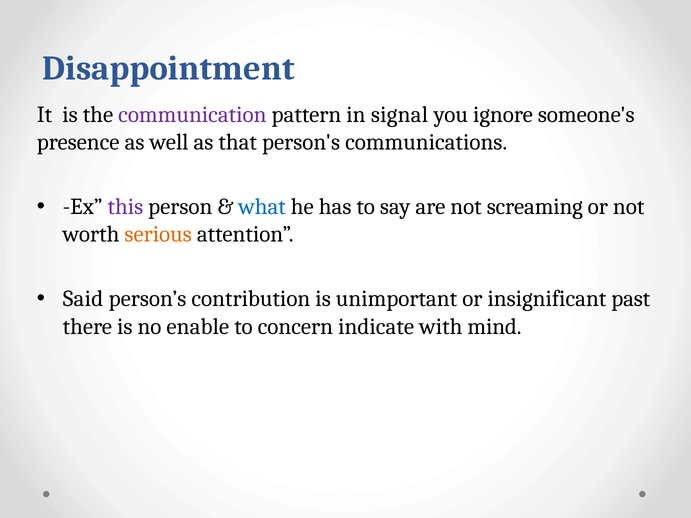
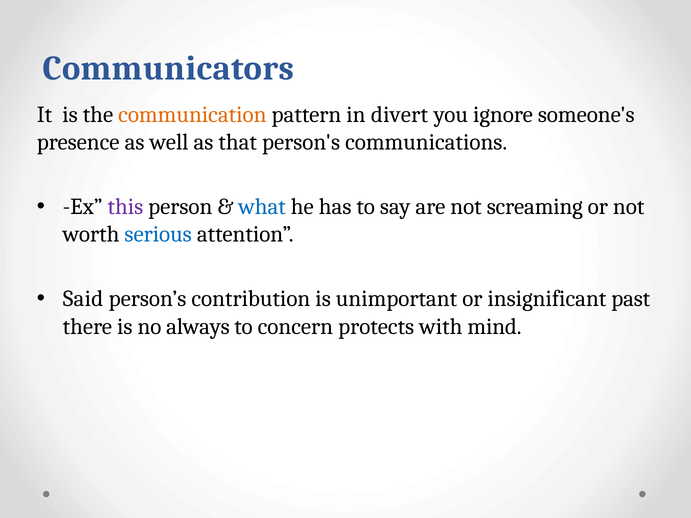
Disappointment: Disappointment -> Communicators (168, 68)
communication colour: purple -> orange (192, 115)
signal: signal -> divert (399, 115)
serious colour: orange -> blue (158, 234)
enable: enable -> always (198, 327)
indicate: indicate -> protects (376, 327)
